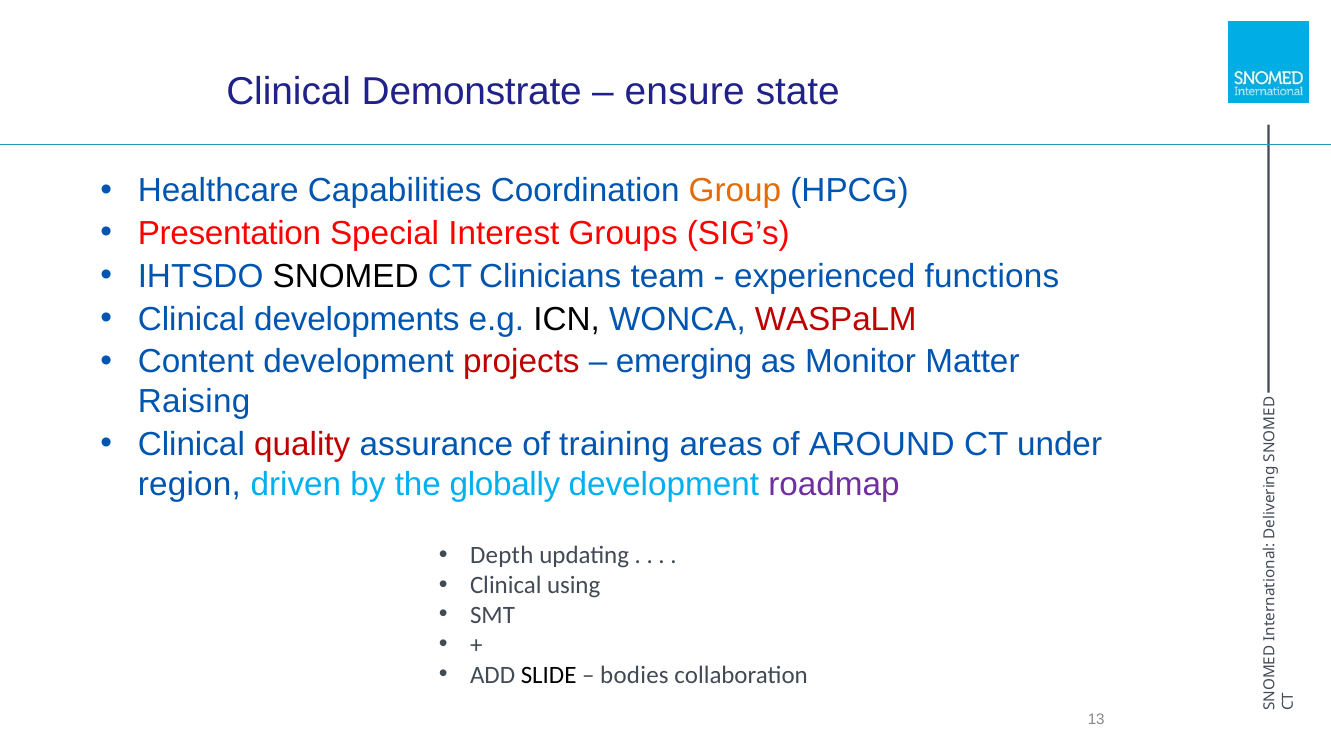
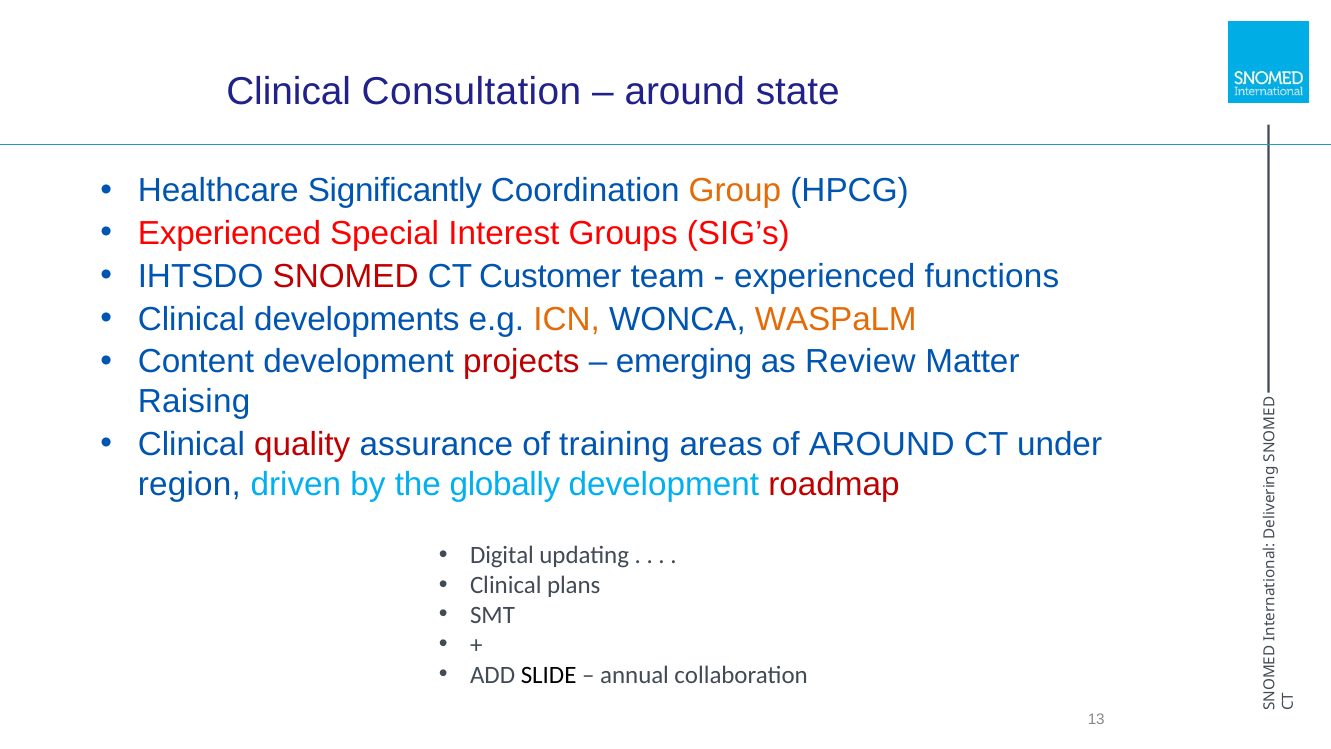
Demonstrate: Demonstrate -> Consultation (471, 92)
ensure: ensure -> around (685, 92)
Capabilities: Capabilities -> Significantly (395, 191)
Presentation: Presentation -> Experienced (229, 234)
SNOMED colour: black -> red (346, 276)
Clinicians: Clinicians -> Customer (550, 276)
ICN colour: black -> orange (567, 319)
WASPaLM colour: red -> orange (836, 319)
Monitor: Monitor -> Review (860, 362)
roadmap colour: purple -> red (834, 484)
Depth: Depth -> Digital (502, 555)
using: using -> plans (574, 585)
bodies: bodies -> annual (635, 675)
